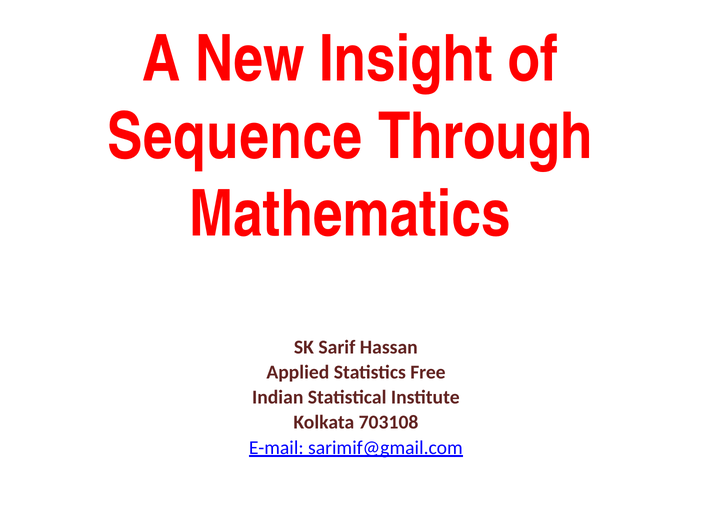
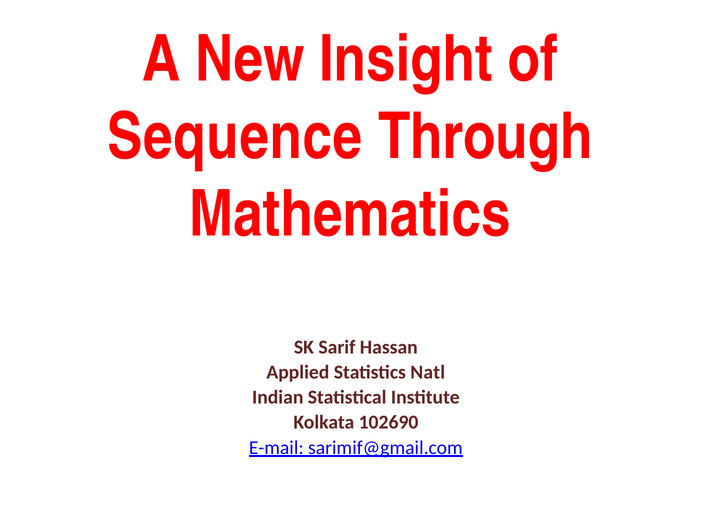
Free: Free -> Natl (428, 373)
703108: 703108 -> 102690 (389, 423)
